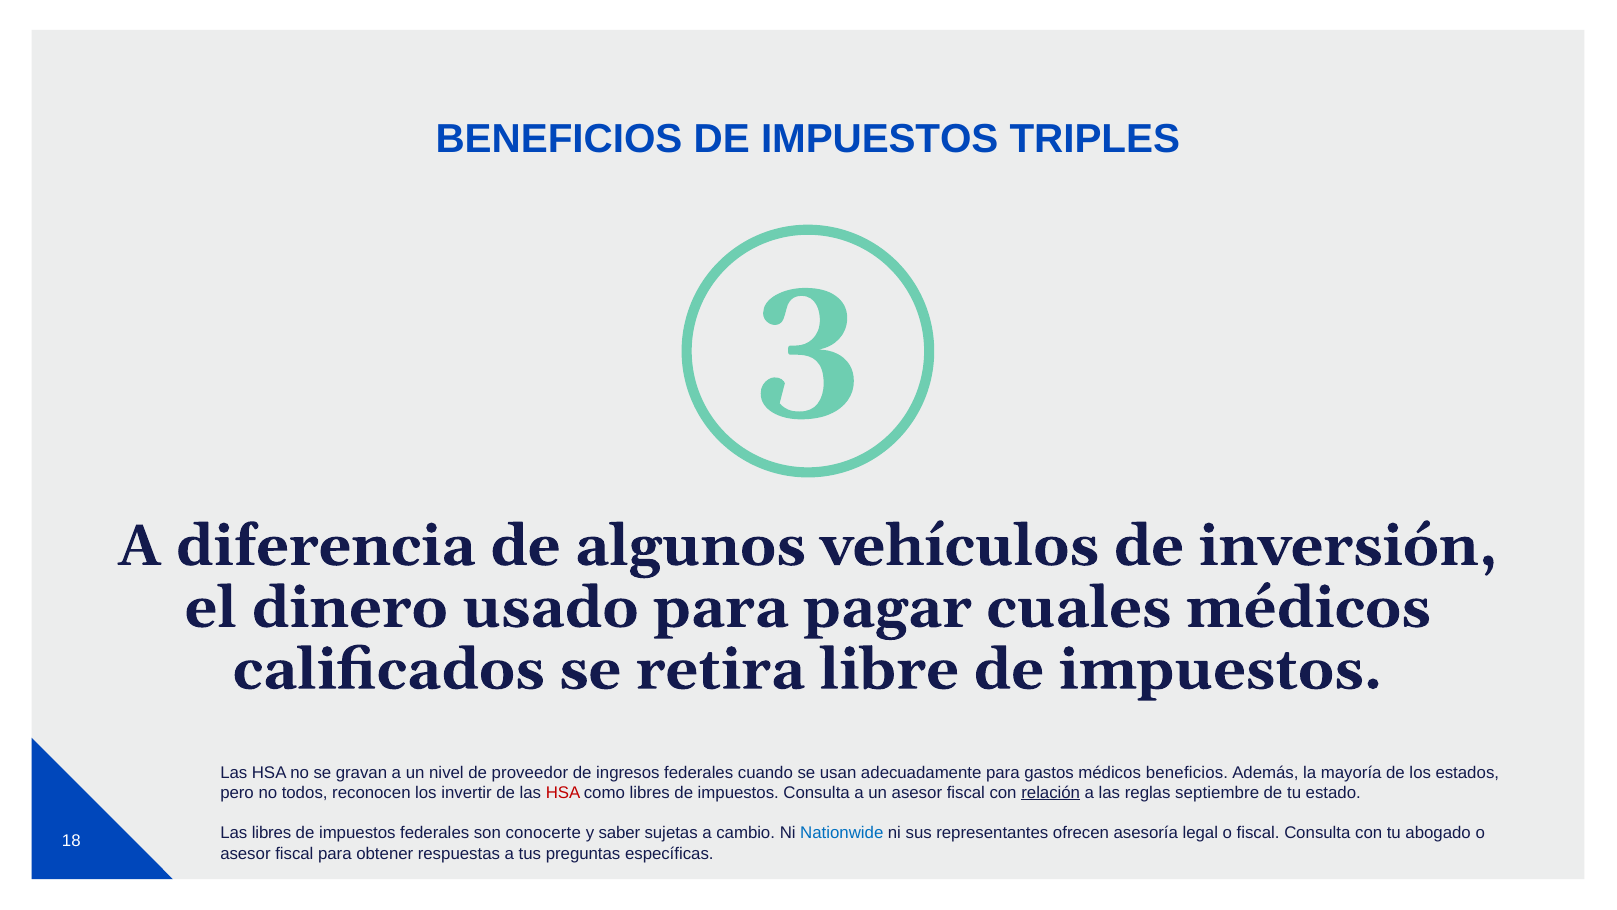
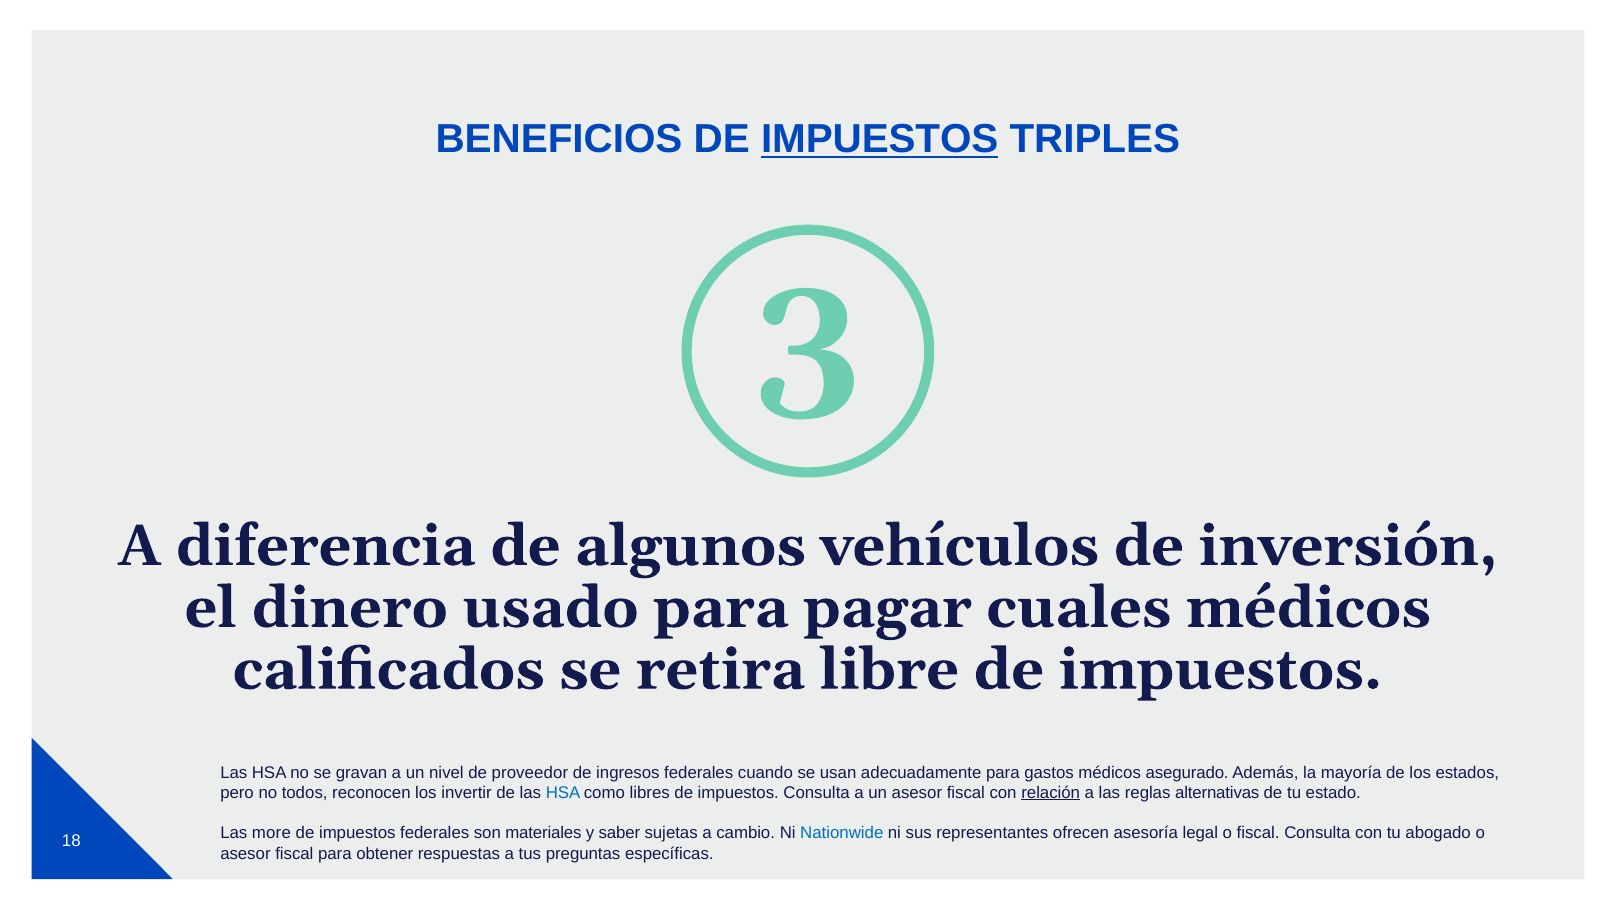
IMPUESTOS underline: none -> present (880, 139)
médicos beneficios: beneficios -> asegurado (1187, 772)
HSA colour: red -> blue (563, 792)
septiembre: septiembre -> alternativas (1217, 792)
Las libres: libres -> more (271, 833)
conocerte: conocerte -> materiales (543, 833)
